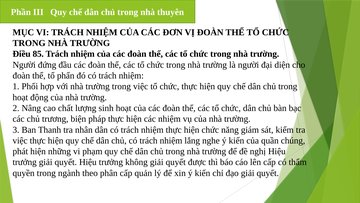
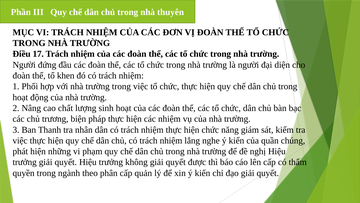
85: 85 -> 17 (38, 54)
phấn: phấn -> khen (66, 75)
